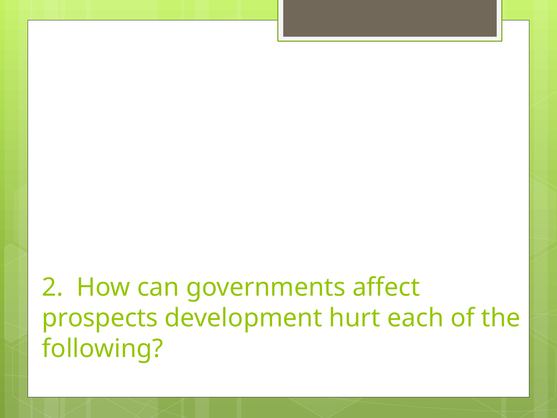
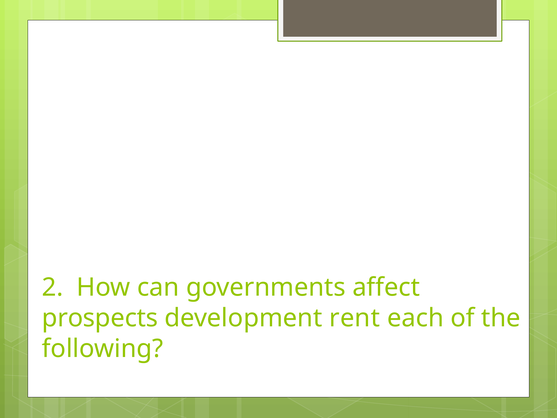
hurt: hurt -> rent (355, 318)
